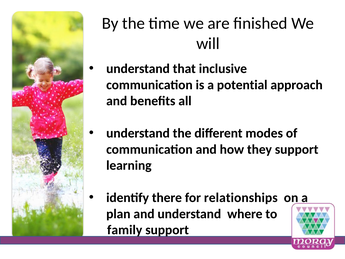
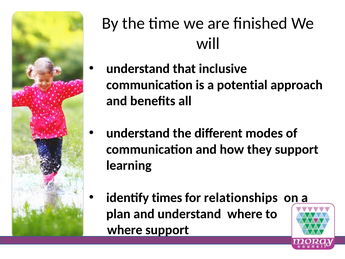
there: there -> times (167, 198)
family: family -> where (125, 230)
